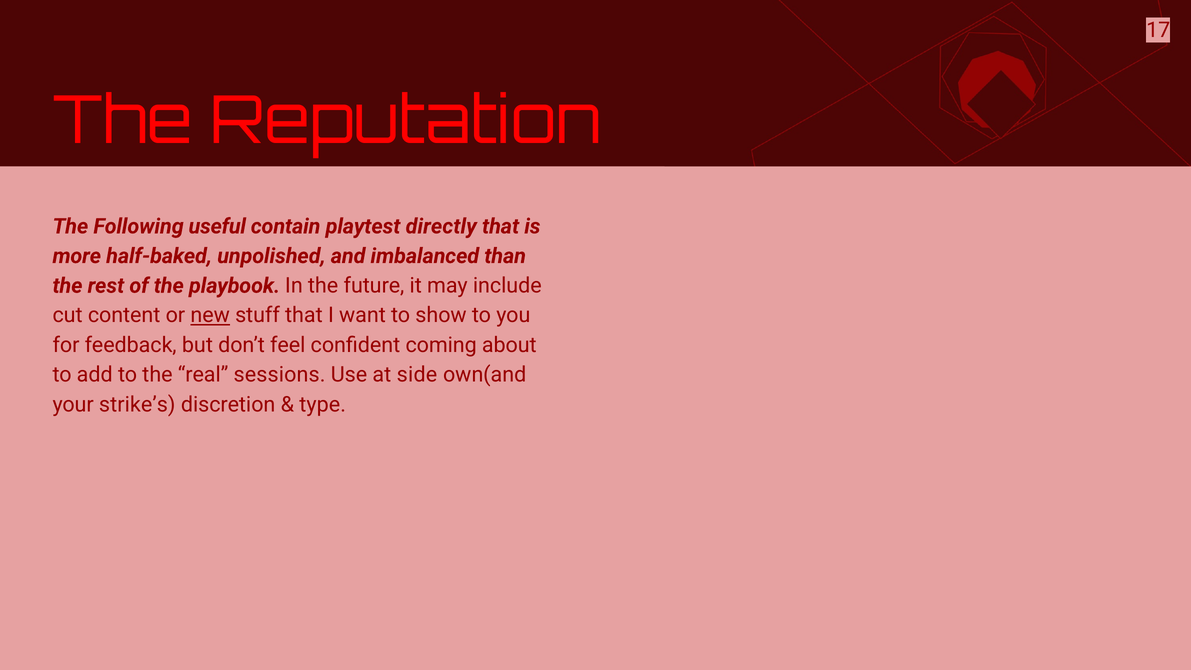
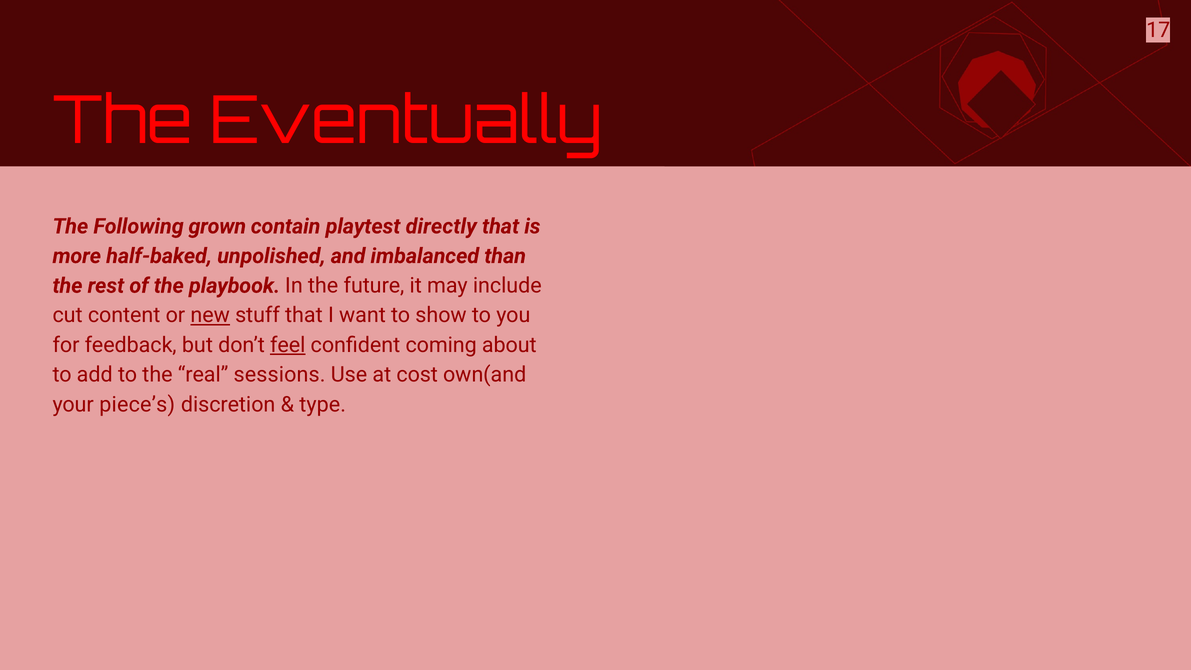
Reputation: Reputation -> Eventually (406, 121)
useful: useful -> grown (217, 226)
feel underline: none -> present (288, 345)
side: side -> cost (417, 375)
strike’s: strike’s -> piece’s (137, 404)
